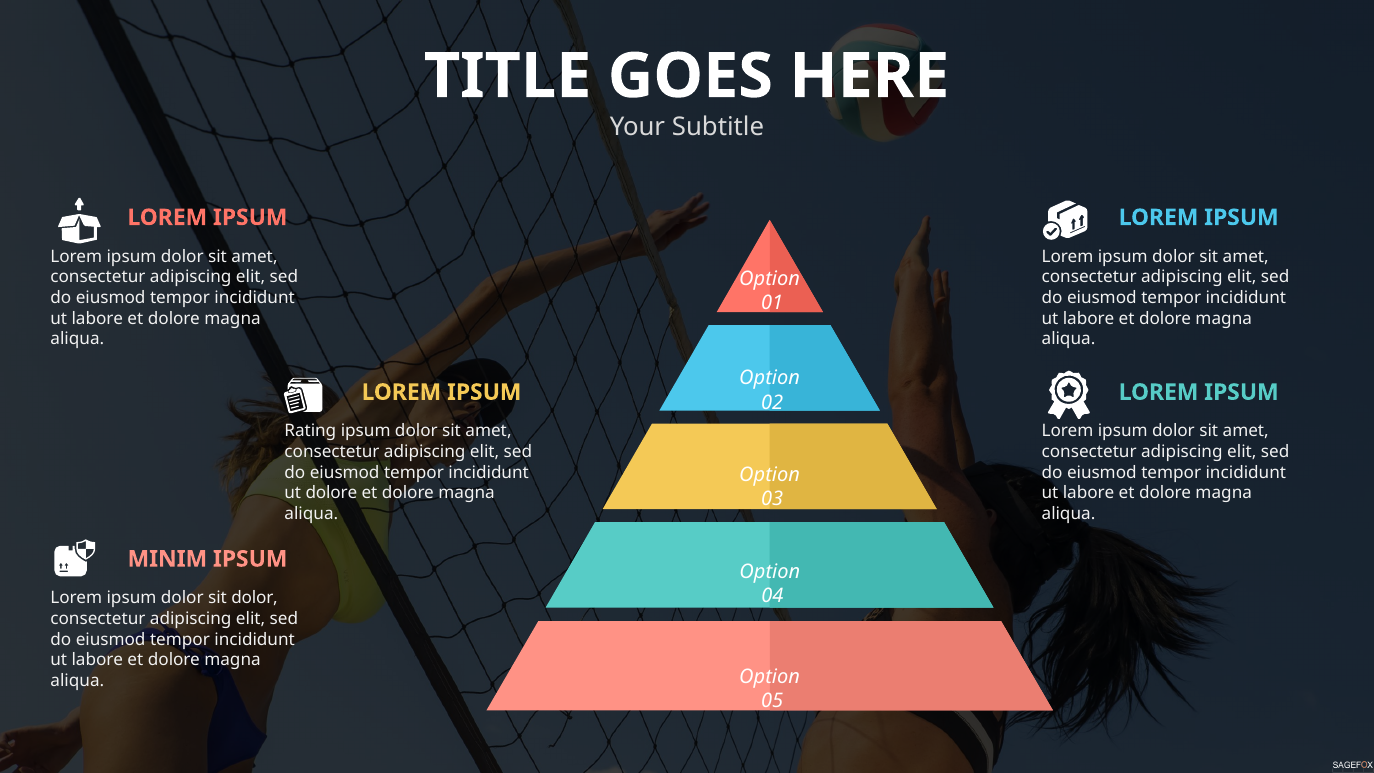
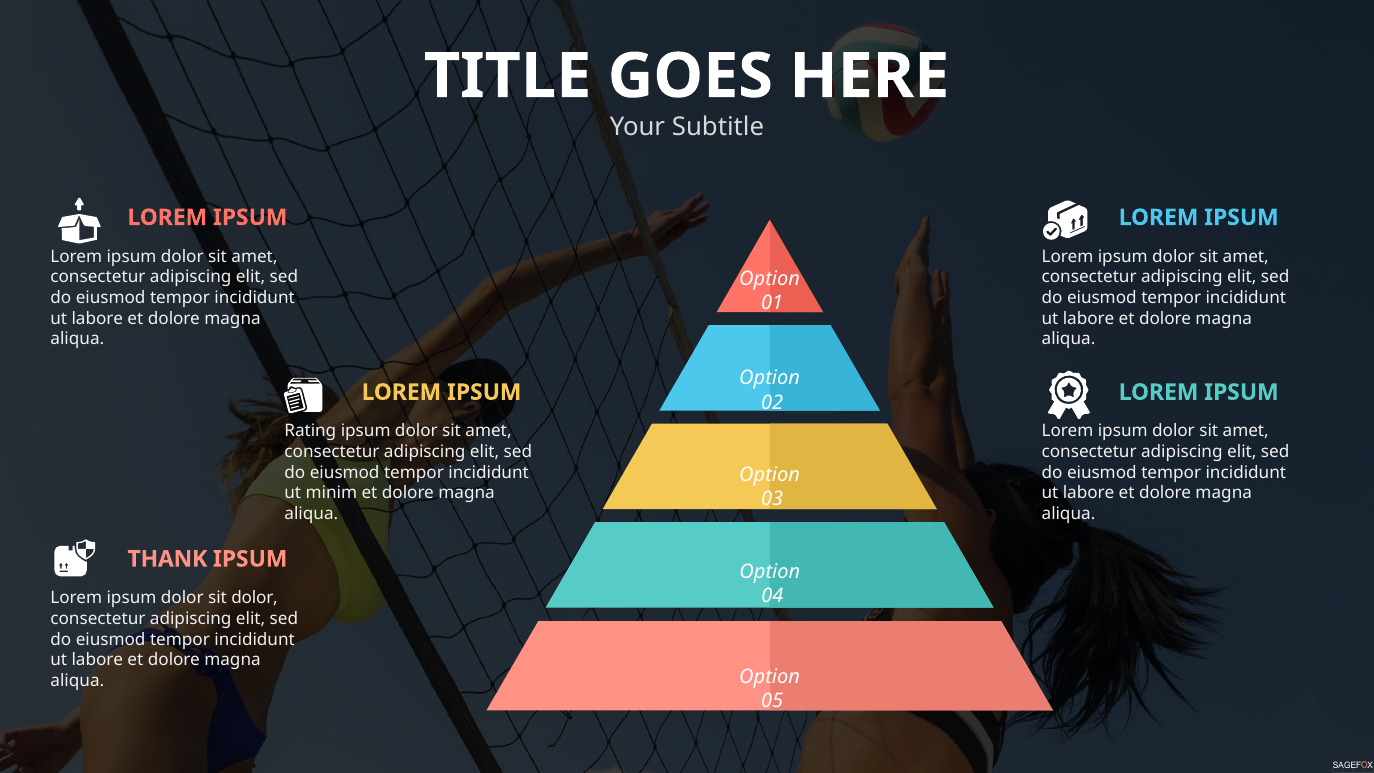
ut dolore: dolore -> minim (331, 493)
MINIM: MINIM -> THANK (167, 559)
